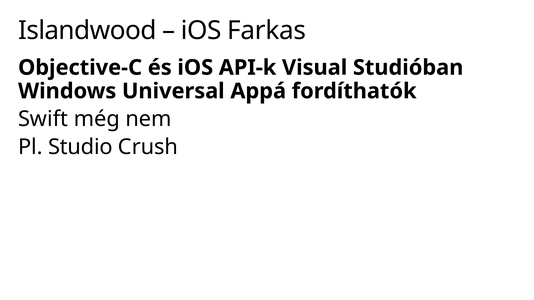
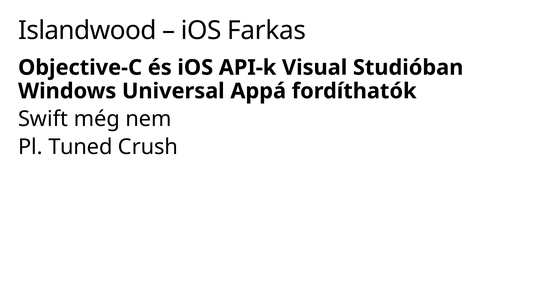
Studio: Studio -> Tuned (80, 147)
